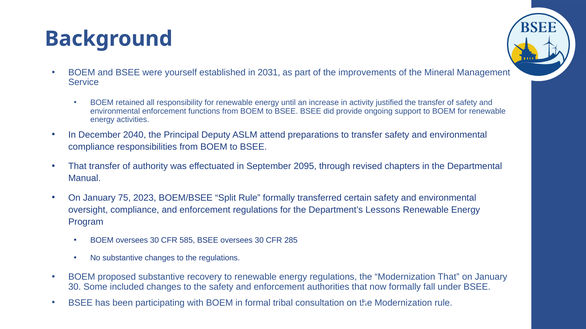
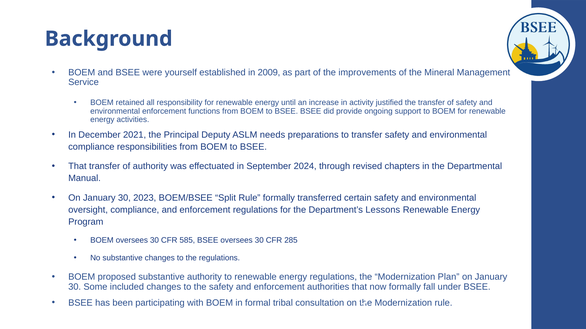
2031: 2031 -> 2009 (269, 73)
2040: 2040 -> 2021 (135, 135)
attend: attend -> needs (273, 135)
2095: 2095 -> 2024 (305, 167)
75: 75 -> 30 (124, 198)
substantive recovery: recovery -> authority (204, 277)
Modernization That: That -> Plan (449, 277)
